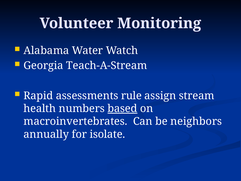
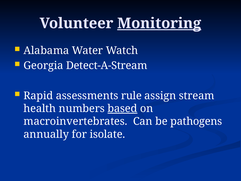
Monitoring underline: none -> present (159, 23)
Teach-A-Stream: Teach-A-Stream -> Detect-A-Stream (107, 66)
neighbors: neighbors -> pathogens (196, 121)
